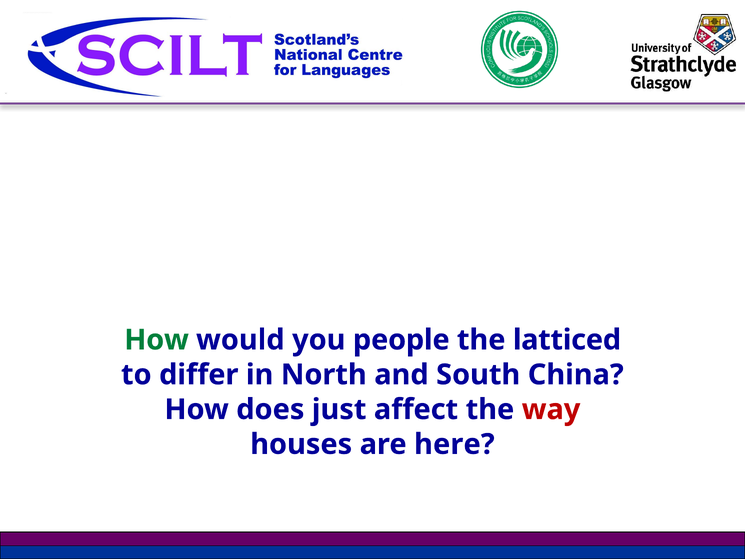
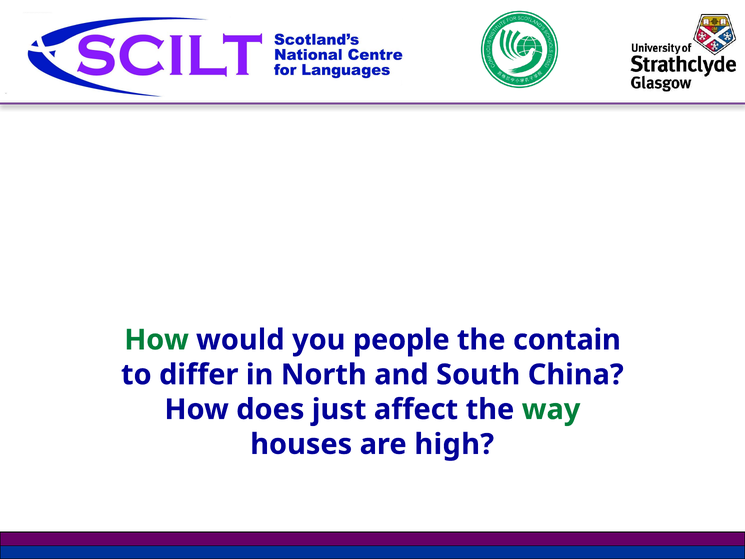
latticed: latticed -> contain (567, 340)
way colour: red -> green (551, 409)
here: here -> high (454, 444)
